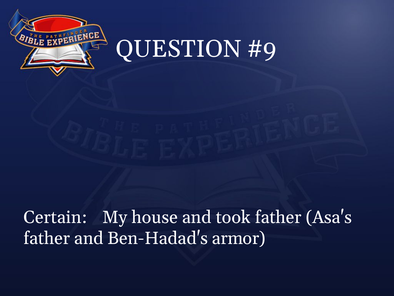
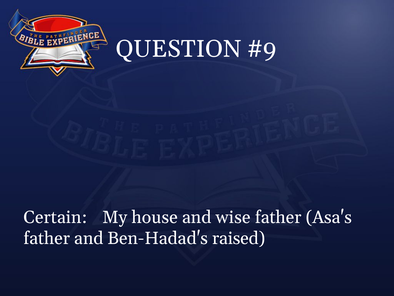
took: took -> wise (233, 217)
armor: armor -> raised (239, 238)
